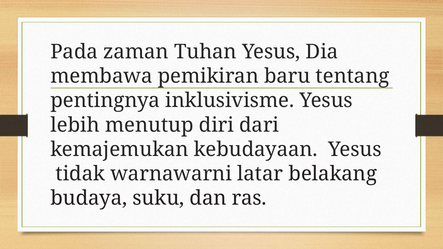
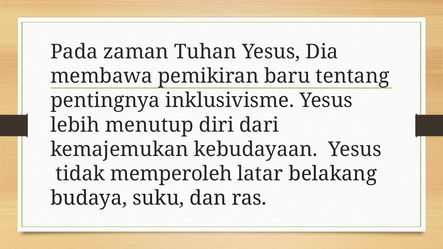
warnawarni: warnawarni -> memperoleh (171, 174)
